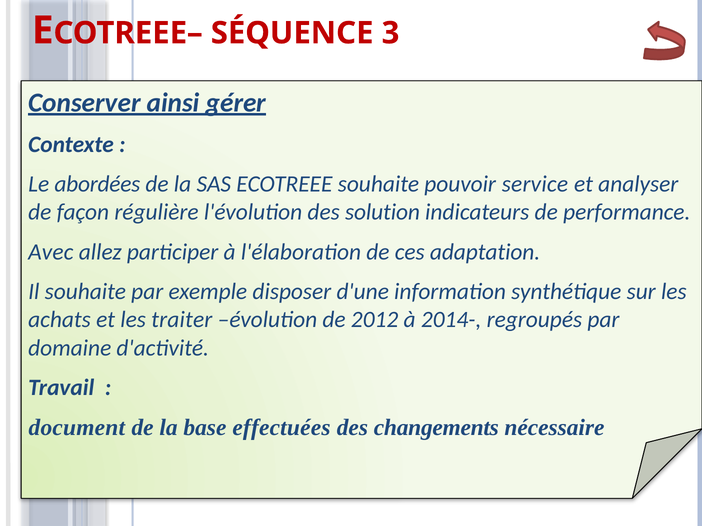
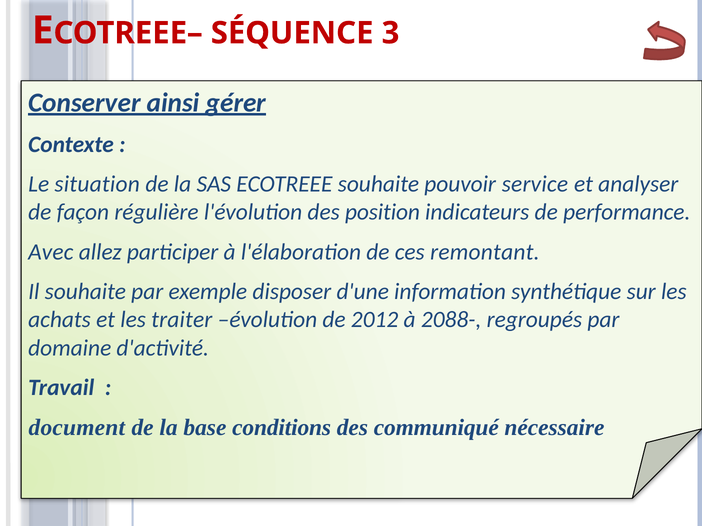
abordées: abordées -> situation (97, 184)
solution: solution -> position (382, 212)
adaptation: adaptation -> remontant (485, 252)
2014-: 2014- -> 2088- (451, 320)
effectuées: effectuées -> conditions (282, 428)
changements: changements -> communiqué (436, 428)
